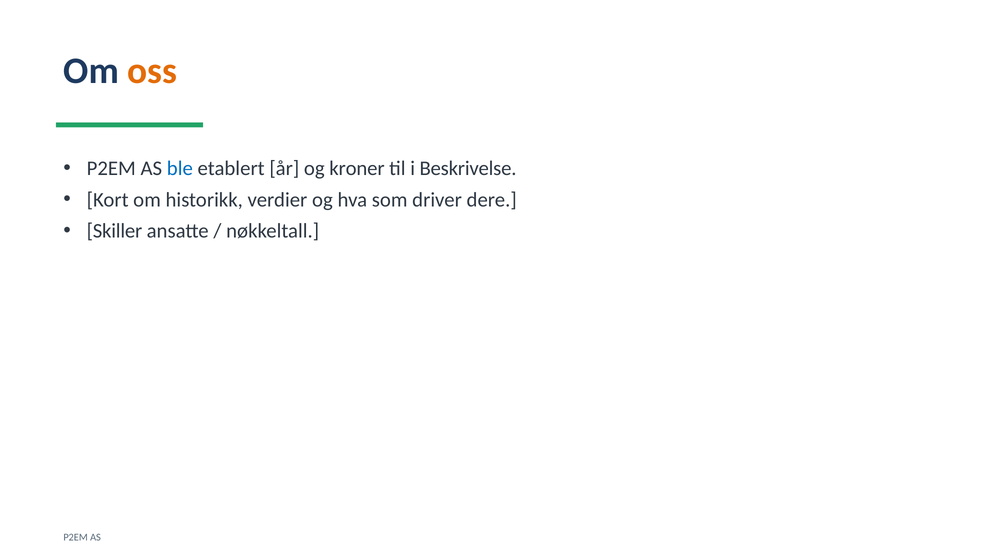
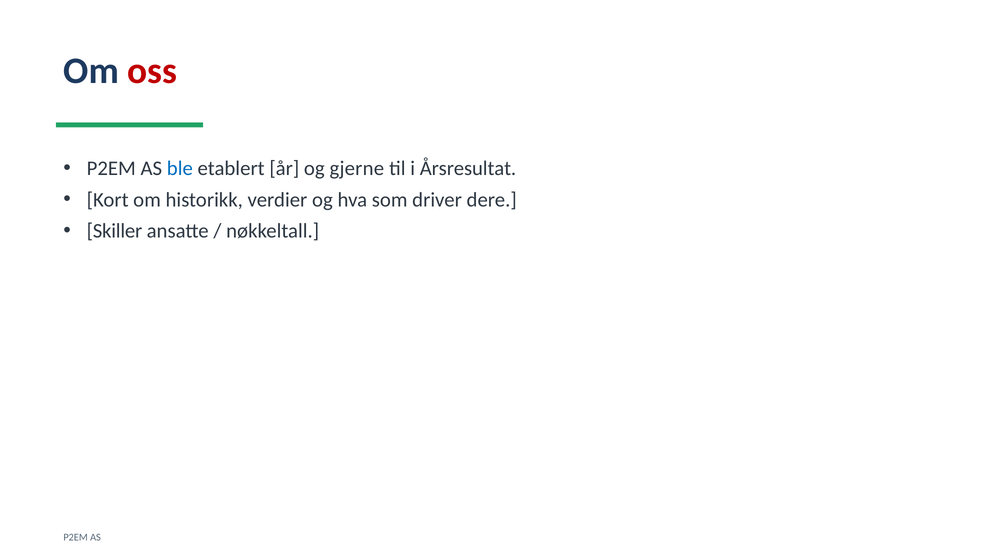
oss colour: orange -> red (152, 71)
kroner: kroner -> gjerne (357, 169)
Beskrivelse: Beskrivelse -> Årsresultat (468, 169)
